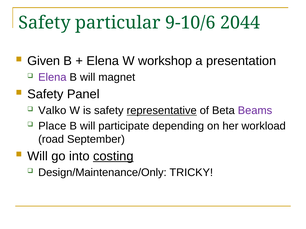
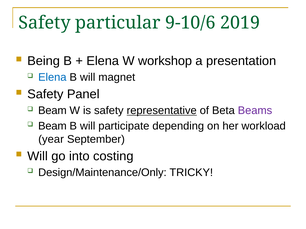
2044: 2044 -> 2019 (240, 23)
Given: Given -> Being (44, 61)
Elena colour: purple -> blue (52, 77)
Valko: Valko -> Beam (52, 111)
Place: Place -> Beam (52, 126)
road: road -> year (51, 139)
costing underline: present -> none (113, 156)
